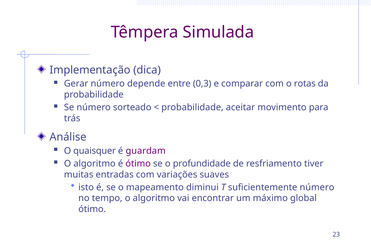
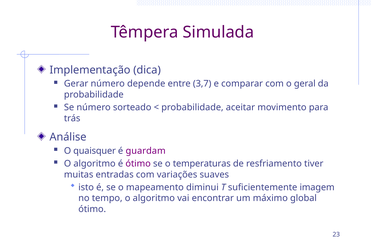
0,3: 0,3 -> 3,7 (202, 84)
rotas: rotas -> geral (305, 84)
profundidade: profundidade -> temperaturas (202, 164)
suficientemente número: número -> imagem (317, 187)
